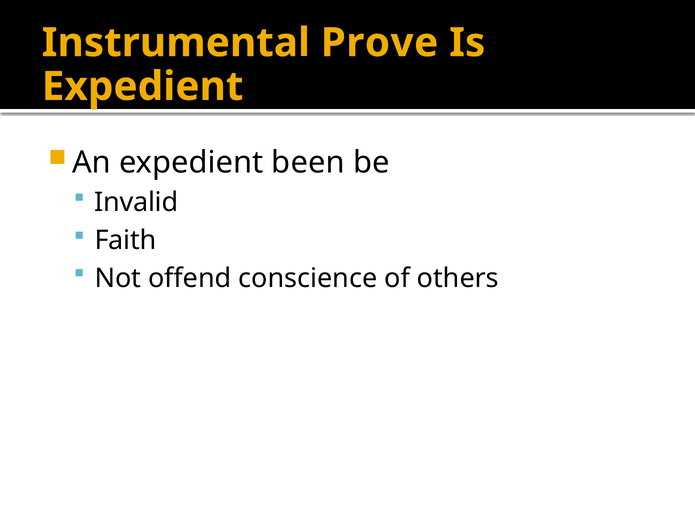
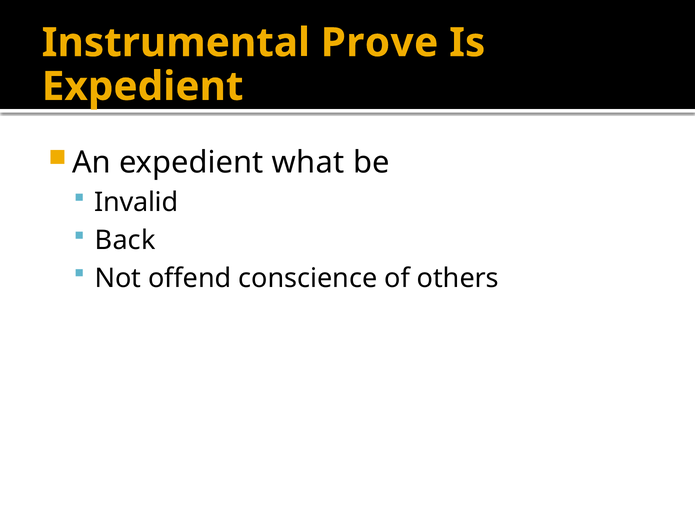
been: been -> what (308, 163)
Faith: Faith -> Back (125, 240)
